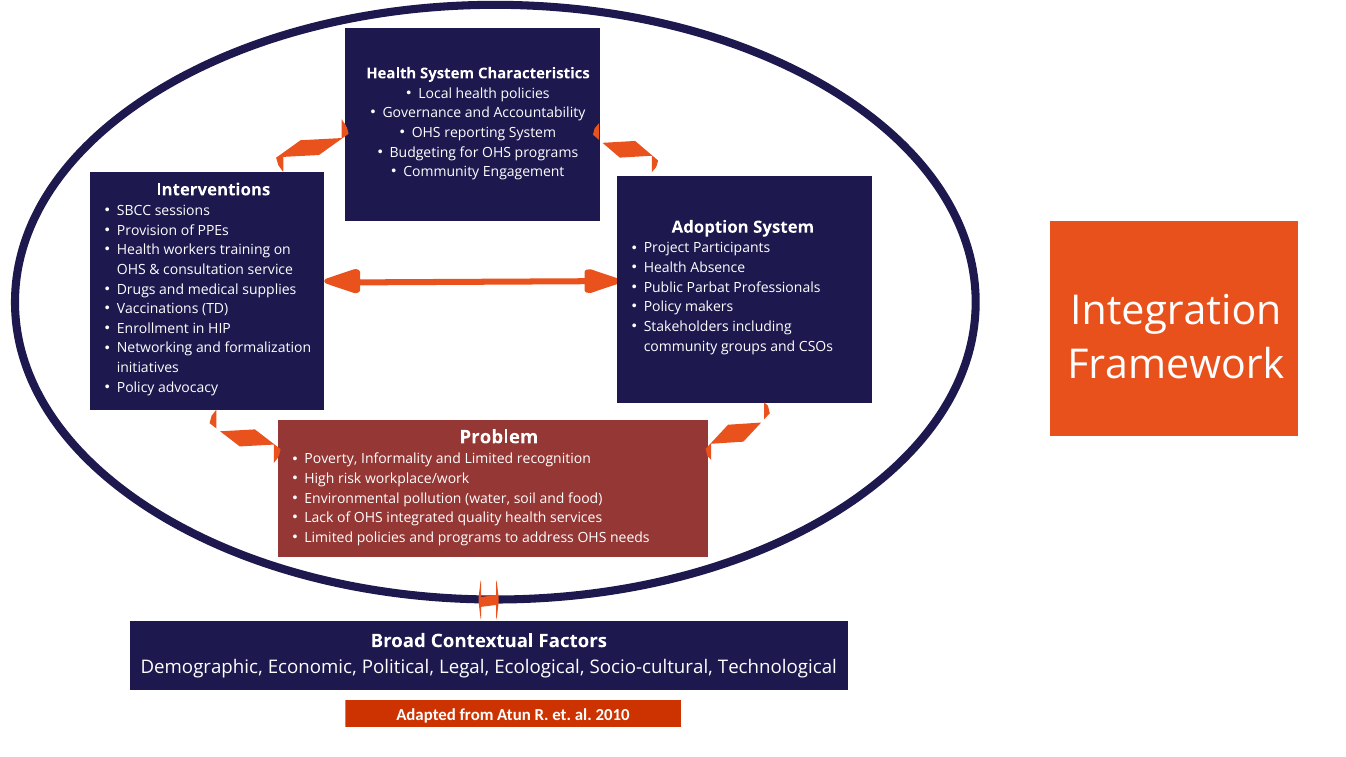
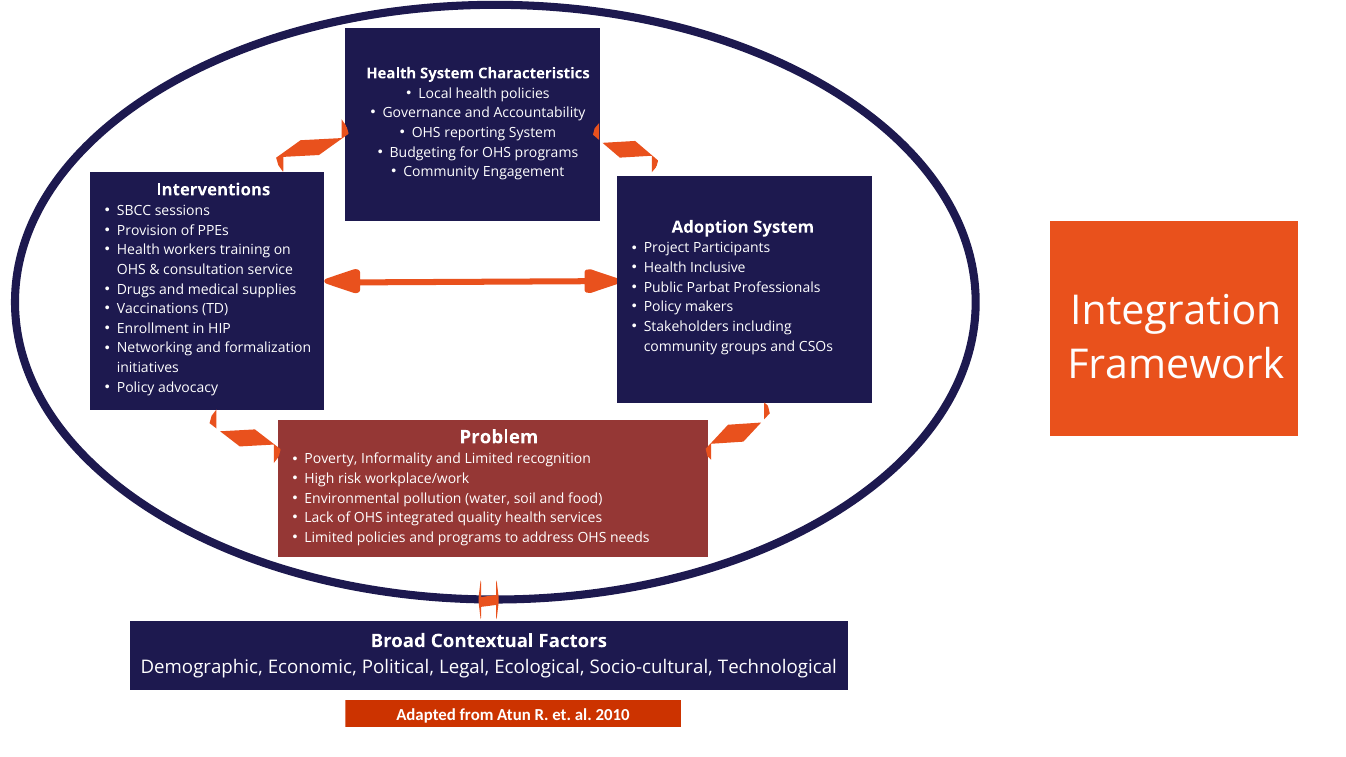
Absence: Absence -> Inclusive (718, 268)
